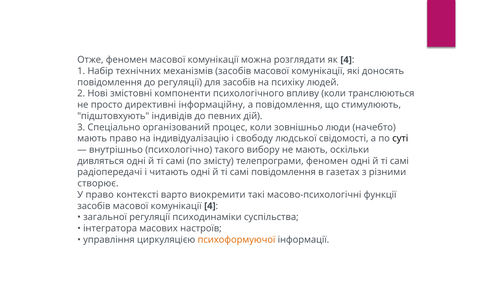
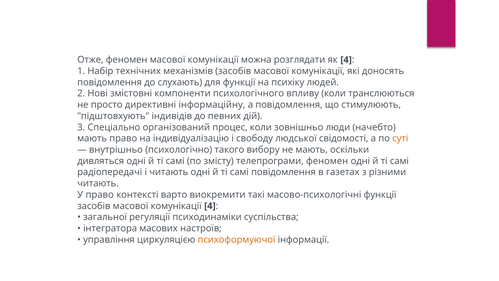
до регуляції: регуляції -> слухають (180, 82)
для засобів: засобів -> функції (239, 82)
суті colour: black -> orange (400, 138)
створює: створює -> читають (98, 183)
